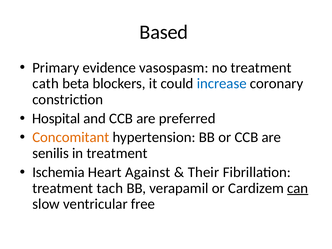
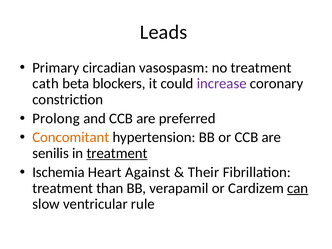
Based: Based -> Leads (164, 32)
evidence: evidence -> circadian (109, 68)
increase colour: blue -> purple (222, 84)
Hospital: Hospital -> Prolong (56, 118)
treatment underline: none -> present (117, 153)
tach: tach -> than (110, 188)
free: free -> rule (143, 204)
